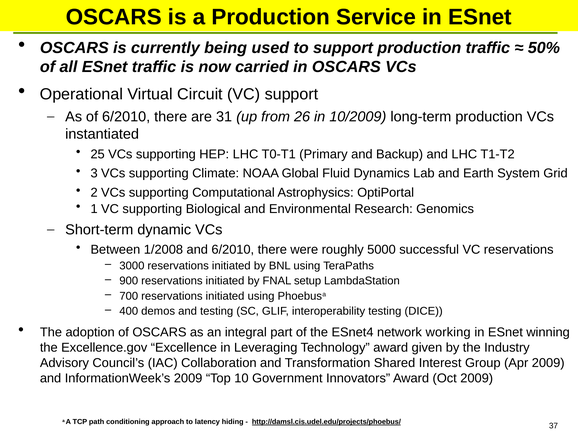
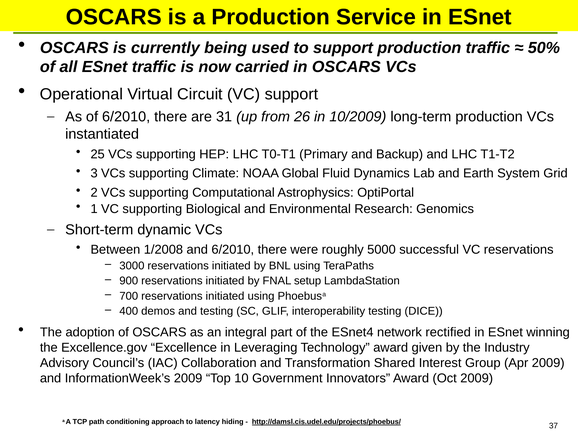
working: working -> rectified (448, 333)
